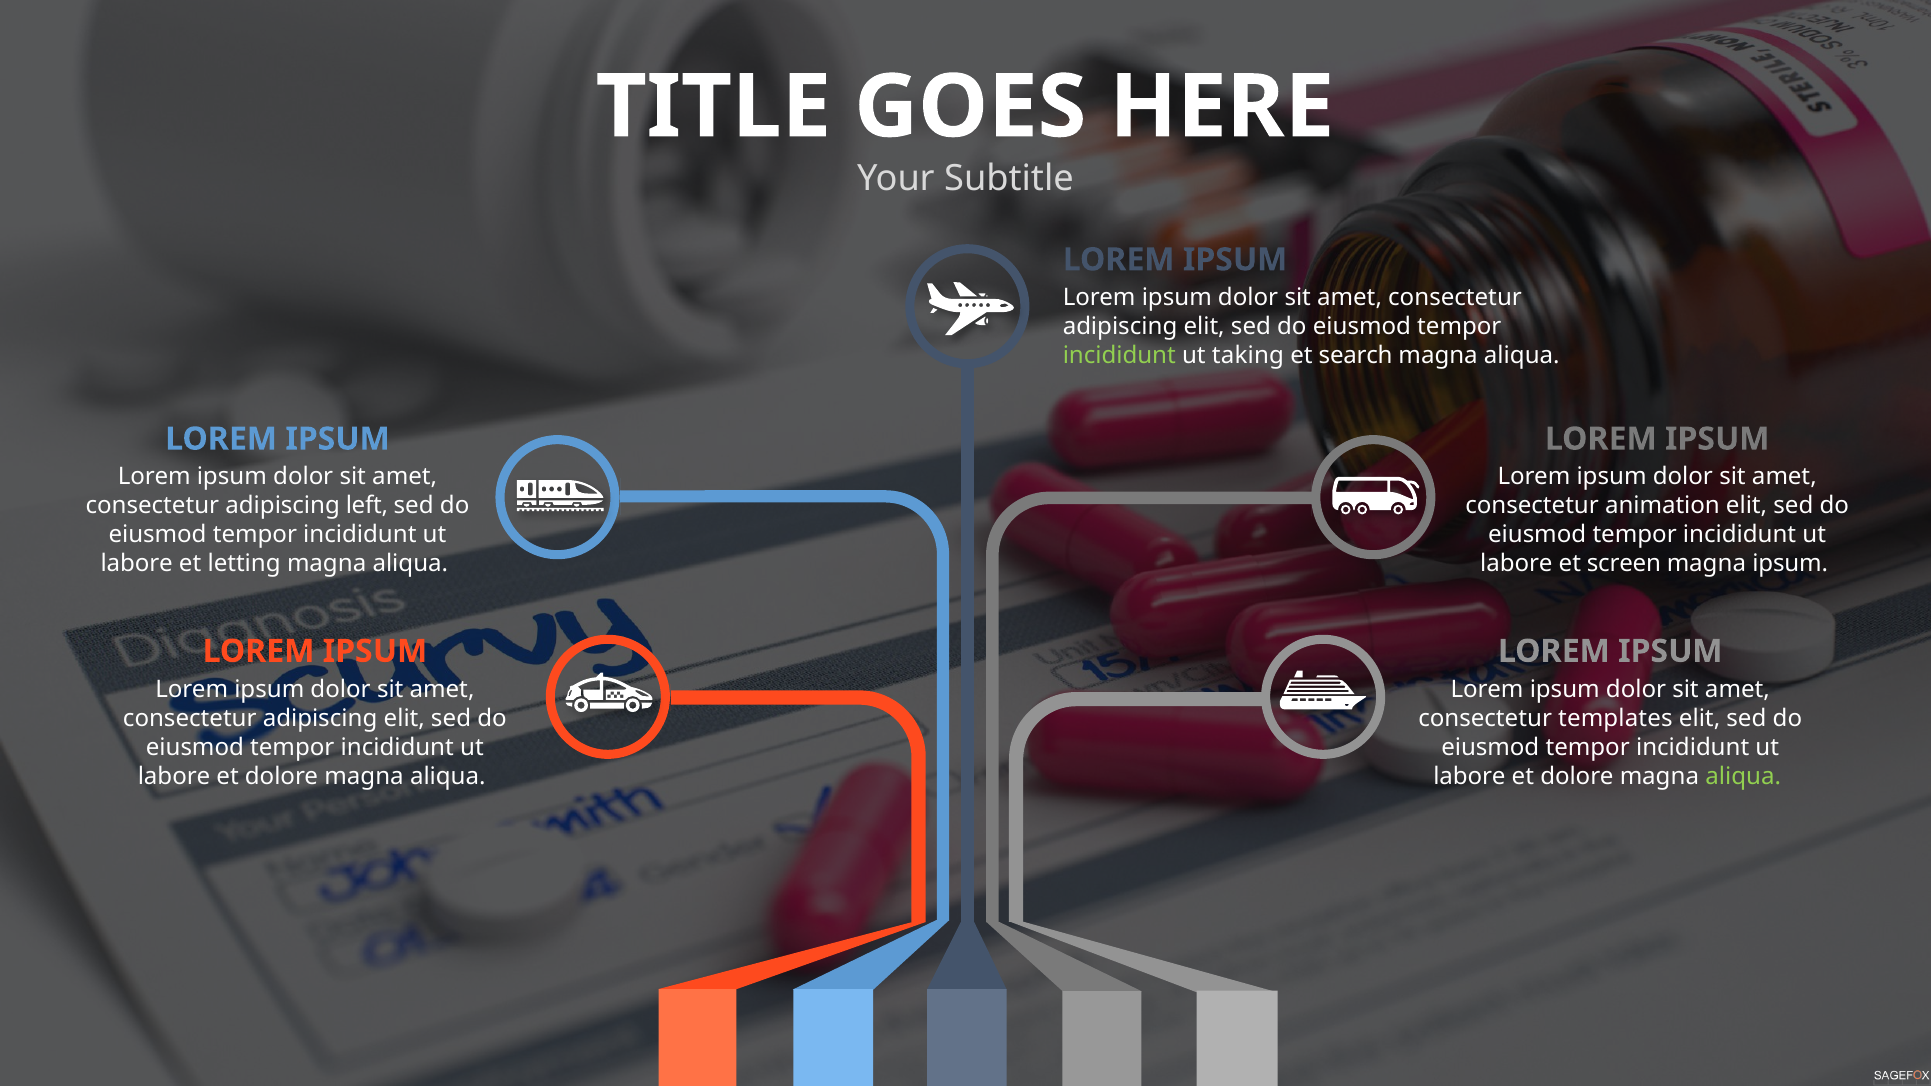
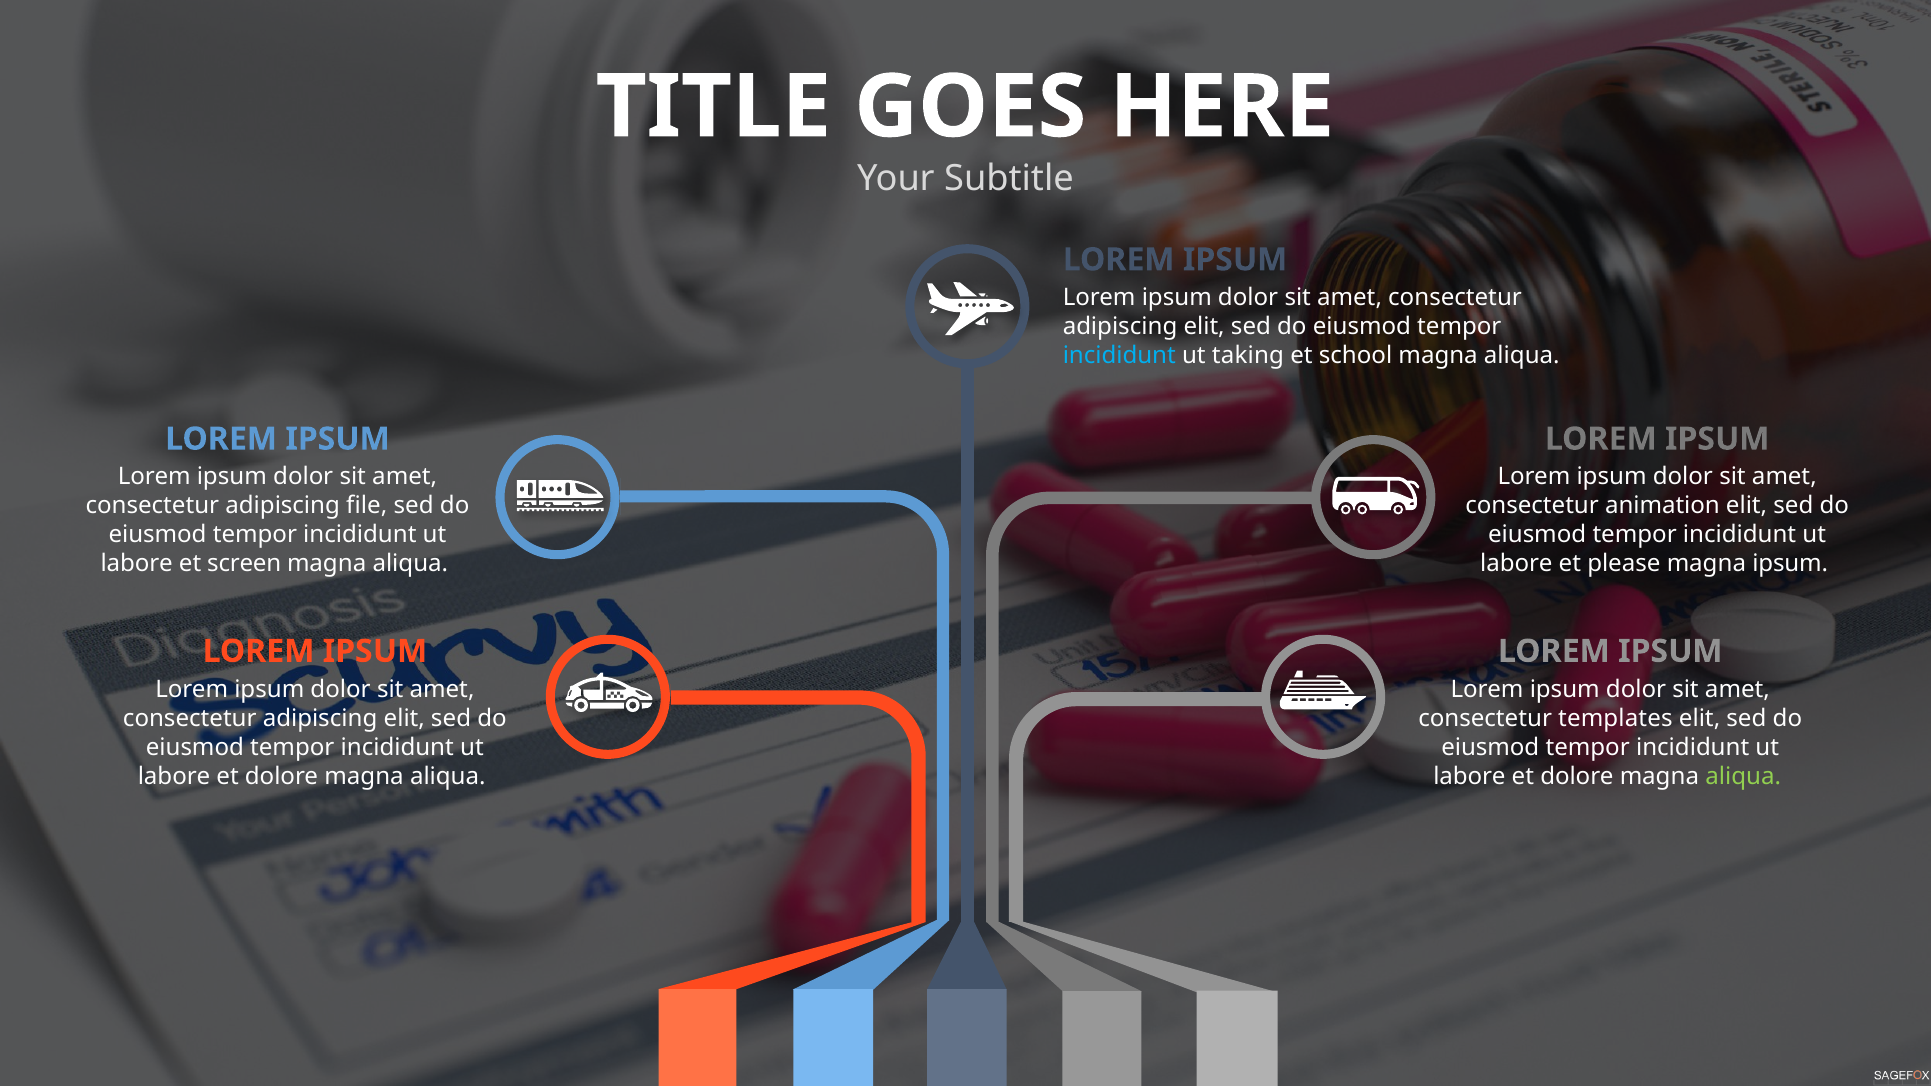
incididunt colour: light green -> light blue (1119, 356)
search: search -> school (1356, 356)
left: left -> file (367, 506)
letting: letting -> screen (244, 564)
screen: screen -> please (1624, 564)
